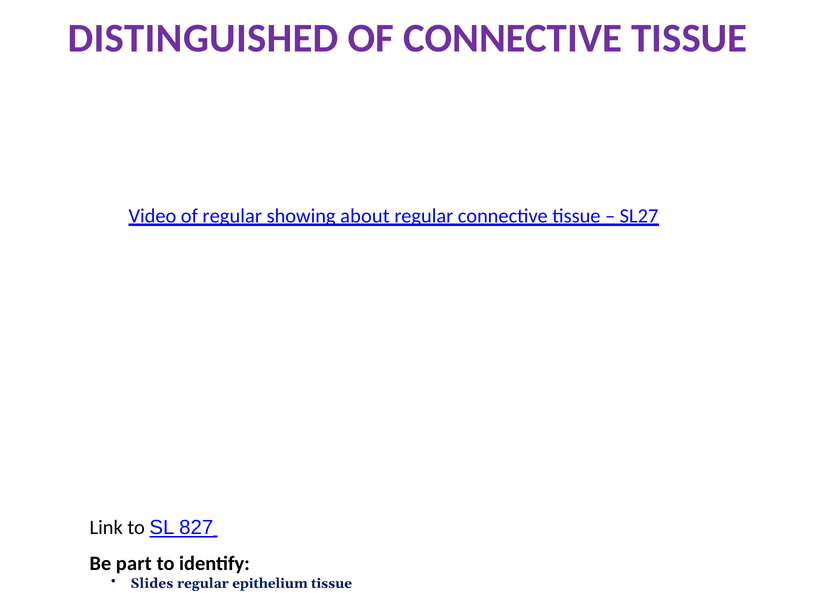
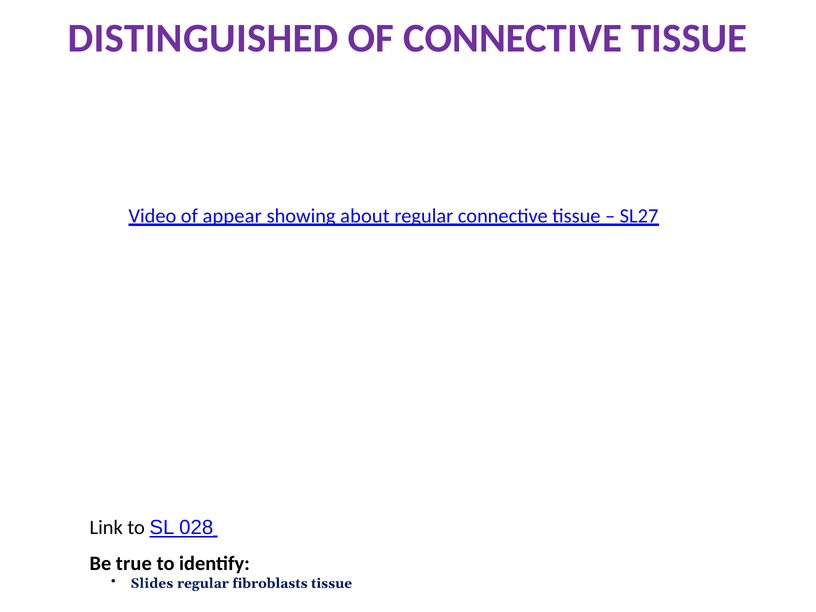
of regular: regular -> appear (232, 216)
827: 827 -> 028 (196, 528)
part: part -> true (134, 563)
epithelium: epithelium -> fibroblasts (270, 583)
